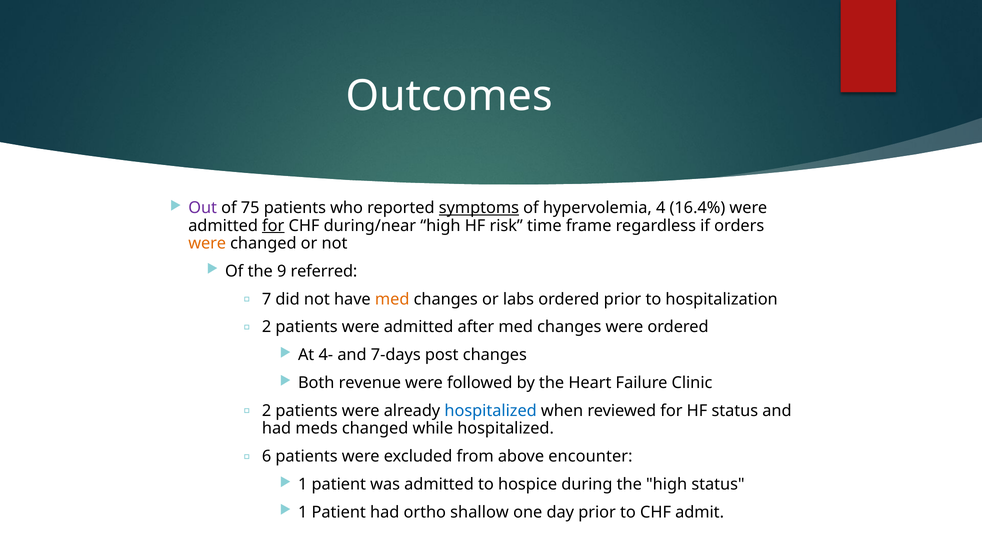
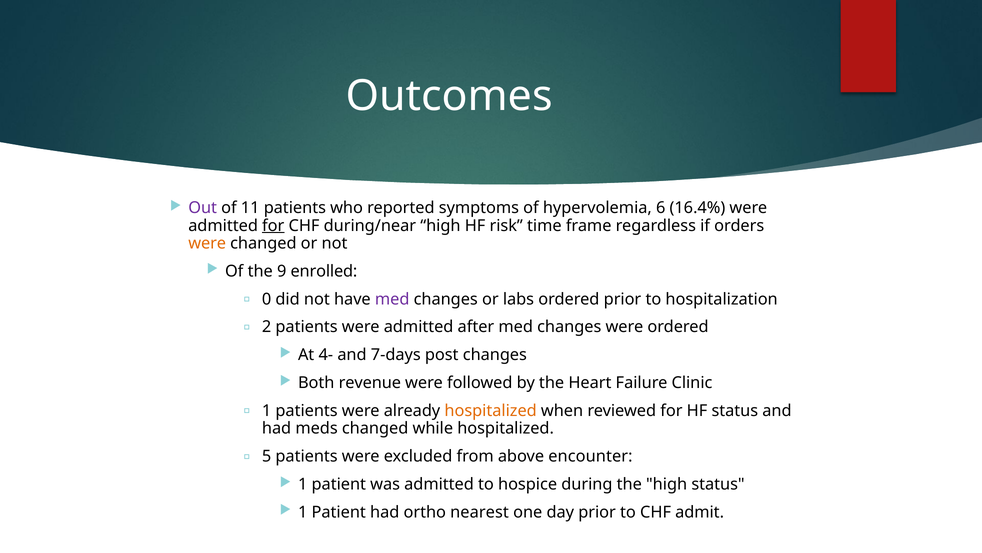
75: 75 -> 11 (250, 208)
symptoms underline: present -> none (479, 208)
4: 4 -> 6 (661, 208)
referred: referred -> enrolled (324, 271)
7: 7 -> 0 (267, 299)
med colour: orange -> purple (392, 299)
2: 2 -> 1 (267, 410)
hospitalized colour: blue -> orange (491, 410)
6: 6 -> 5 (267, 456)
shallow: shallow -> nearest (480, 512)
